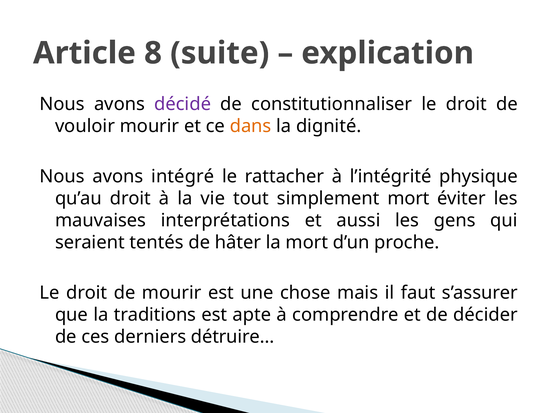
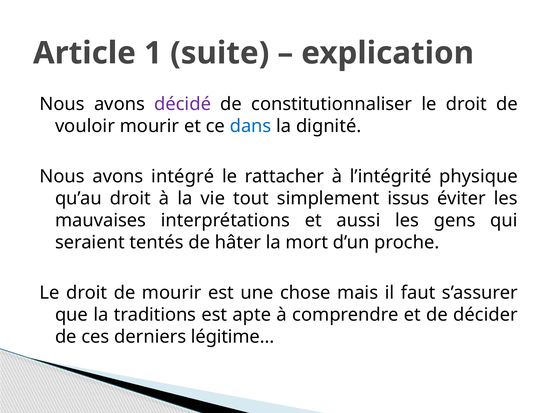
8: 8 -> 1 (153, 53)
dans colour: orange -> blue (251, 126)
simplement mort: mort -> issus (408, 199)
détruire…: détruire… -> légitime… (233, 337)
